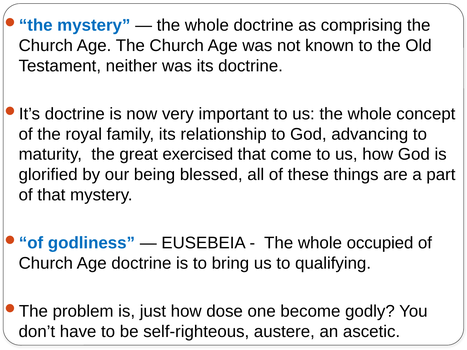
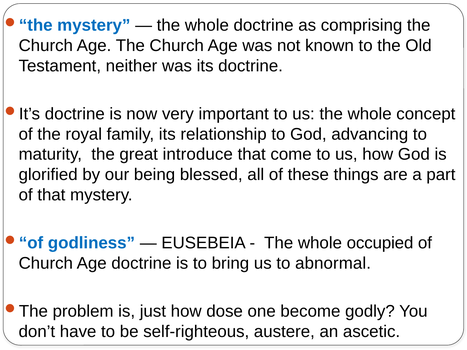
exercised: exercised -> introduce (198, 155)
qualifying: qualifying -> abnormal (333, 263)
